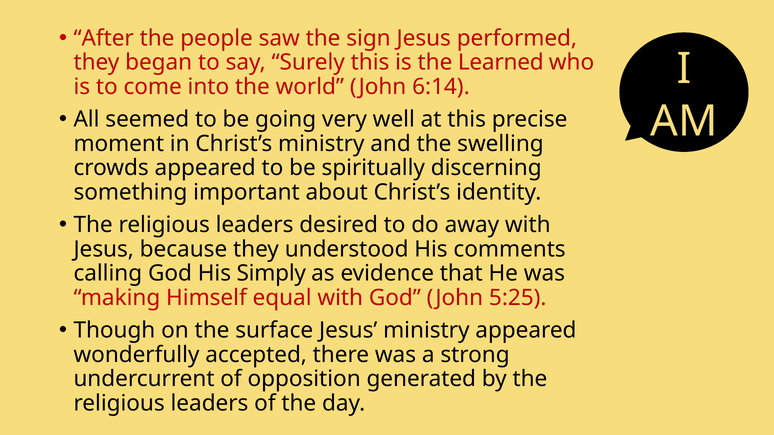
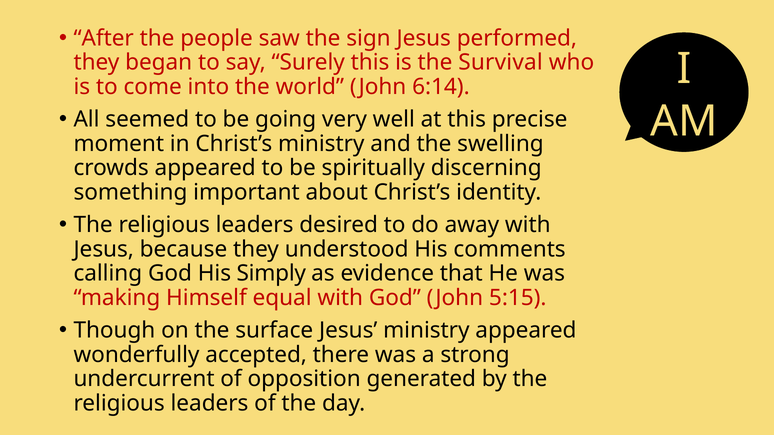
Learned: Learned -> Survival (501, 63)
5:25: 5:25 -> 5:15 (518, 298)
